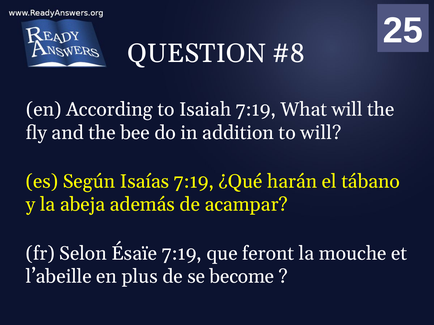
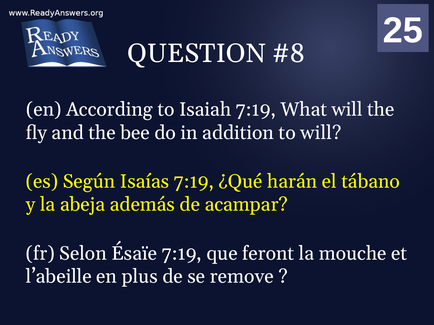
become: become -> remove (242, 277)
